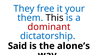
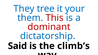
free: free -> tree (46, 9)
This colour: black -> red (55, 18)
alone’s: alone’s -> climb’s (73, 46)
